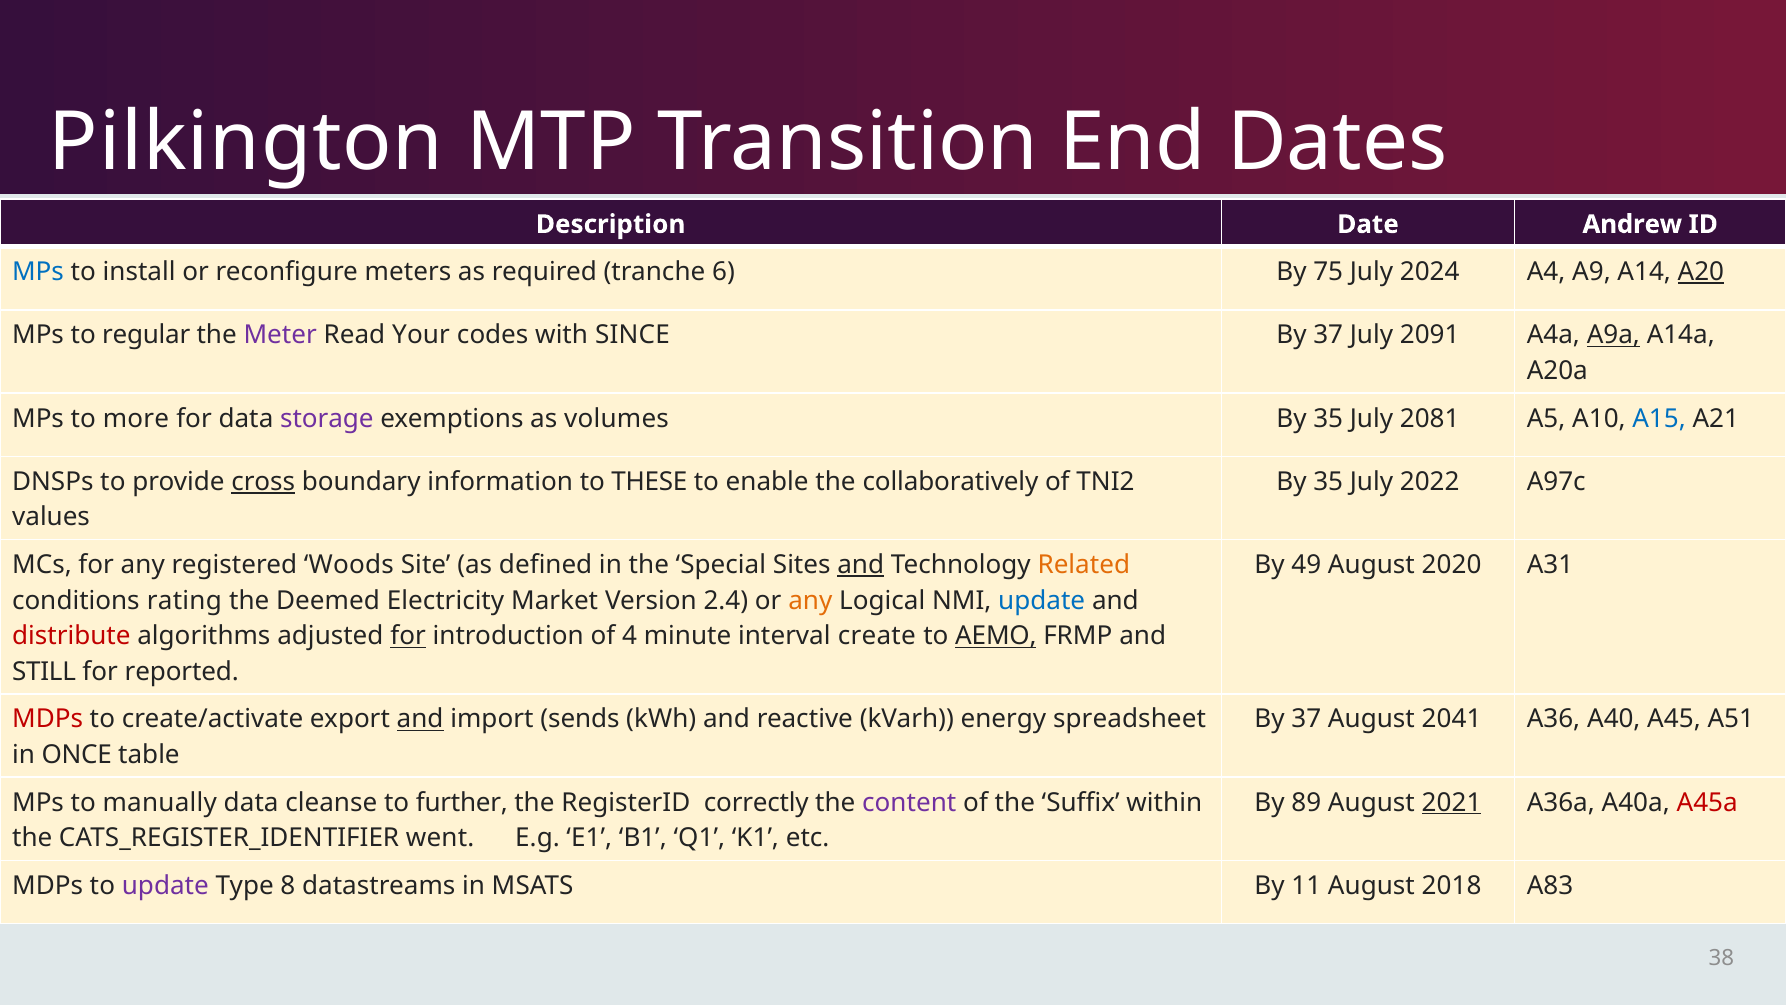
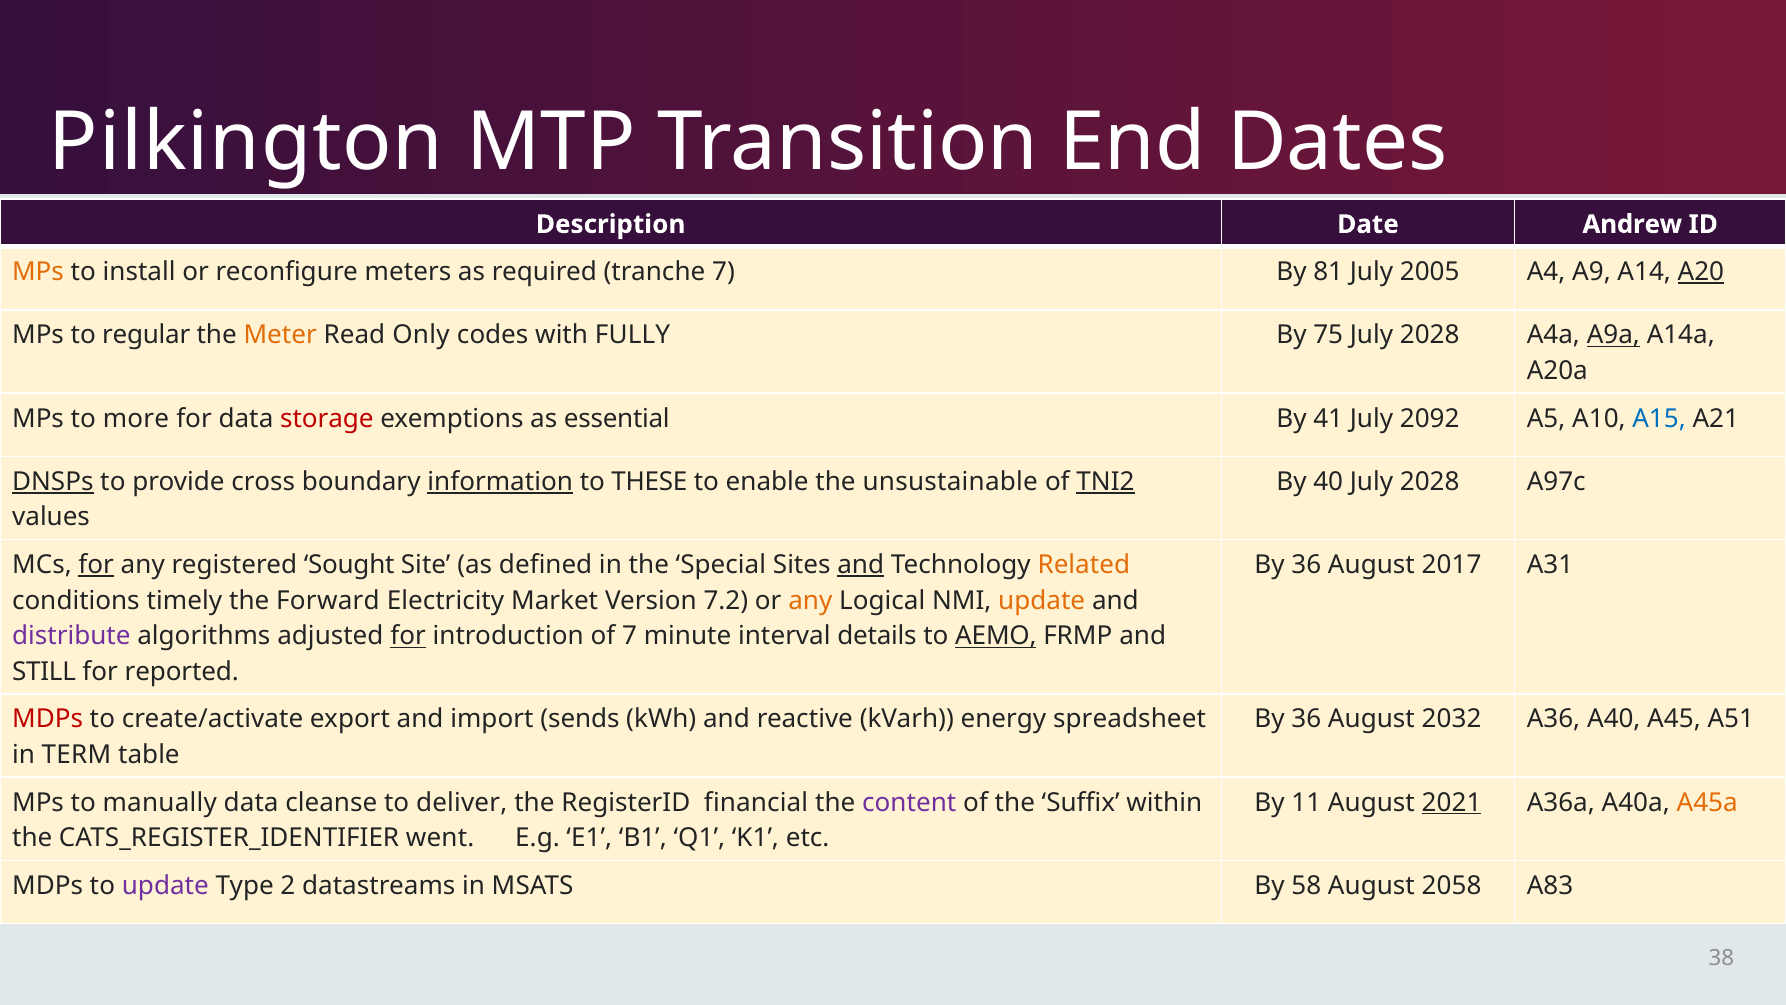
MPs colour: blue -> orange (38, 272)
tranche 6: 6 -> 7 (723, 272)
75: 75 -> 81 (1328, 272)
2024: 2024 -> 2005 (1430, 272)
Meter colour: purple -> orange (280, 335)
Your: Your -> Only (421, 335)
SINCE: SINCE -> FULLY (633, 335)
37: 37 -> 75 (1328, 335)
2091: 2091 -> 2028 (1430, 335)
storage colour: purple -> red (327, 418)
volumes: volumes -> essential (617, 418)
35: 35 -> 41 (1328, 418)
2081: 2081 -> 2092 (1430, 418)
DNSPs underline: none -> present (53, 482)
cross underline: present -> none (263, 482)
information underline: none -> present (500, 482)
collaboratively: collaboratively -> unsustainable (950, 482)
TNI2 underline: none -> present (1106, 482)
35: 35 -> 40 (1328, 482)
2022: 2022 -> 2028 (1430, 482)
for underline: none -> present (96, 565)
Woods: Woods -> Sought (349, 565)
49: 49 -> 36 (1306, 565)
2020: 2020 -> 2017 (1452, 565)
rating: rating -> timely (184, 600)
Deemed: Deemed -> Forward (328, 600)
2.4: 2.4 -> 7.2 (726, 600)
update colour: blue -> orange (1042, 600)
distribute colour: red -> purple (71, 636)
of 4: 4 -> 7 (630, 636)
create: create -> details (877, 636)
and underline: present -> none (420, 719)
37: 37 -> 36 (1306, 719)
2041: 2041 -> 2032 (1452, 719)
ONCE: ONCE -> TERM (76, 754)
further: further -> deliver (462, 802)
correctly: correctly -> financial (756, 802)
89: 89 -> 11 (1306, 802)
A45a colour: red -> orange (1707, 802)
8: 8 -> 2 (288, 885)
11: 11 -> 58 (1306, 885)
2018: 2018 -> 2058 (1452, 885)
